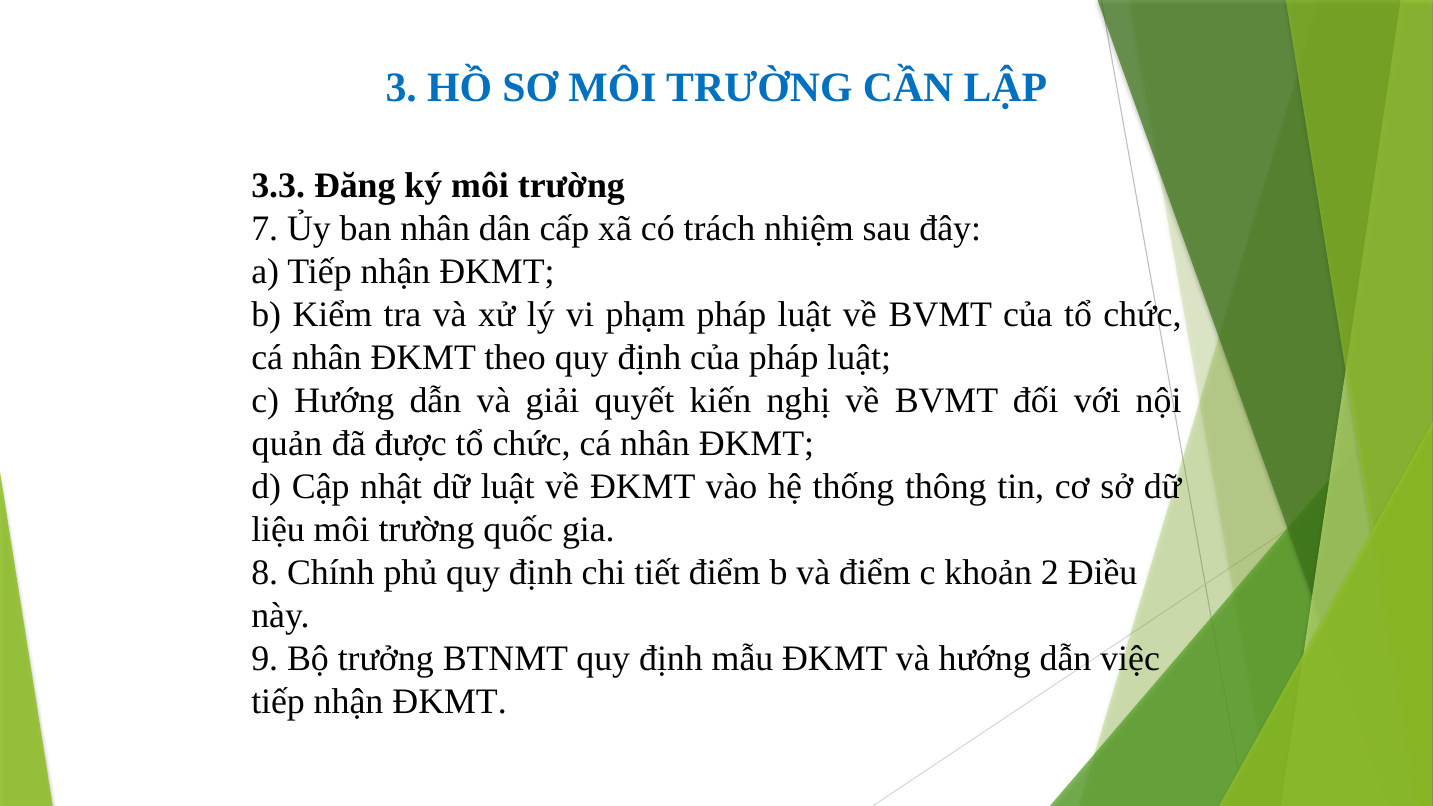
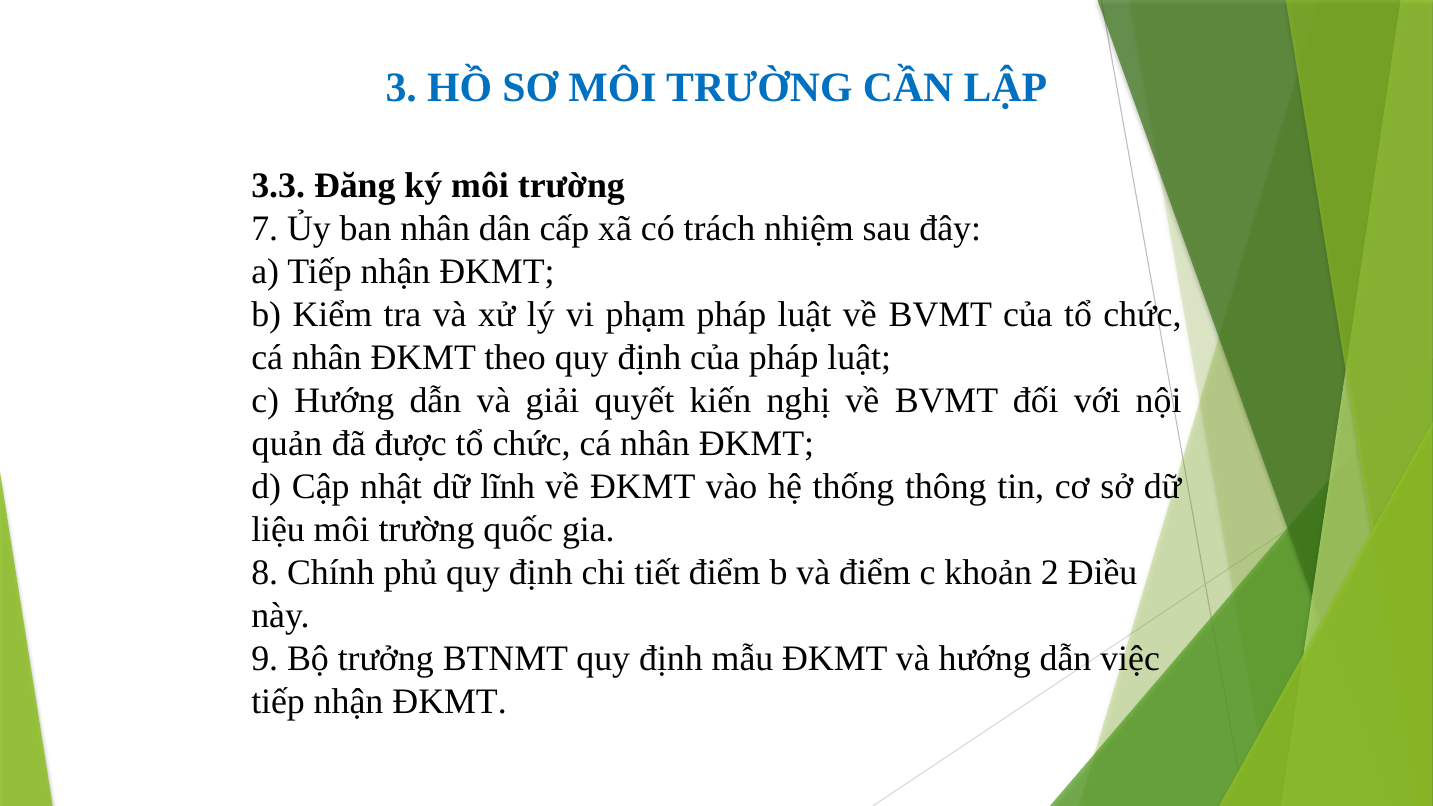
dữ luật: luật -> lĩnh (508, 487)
